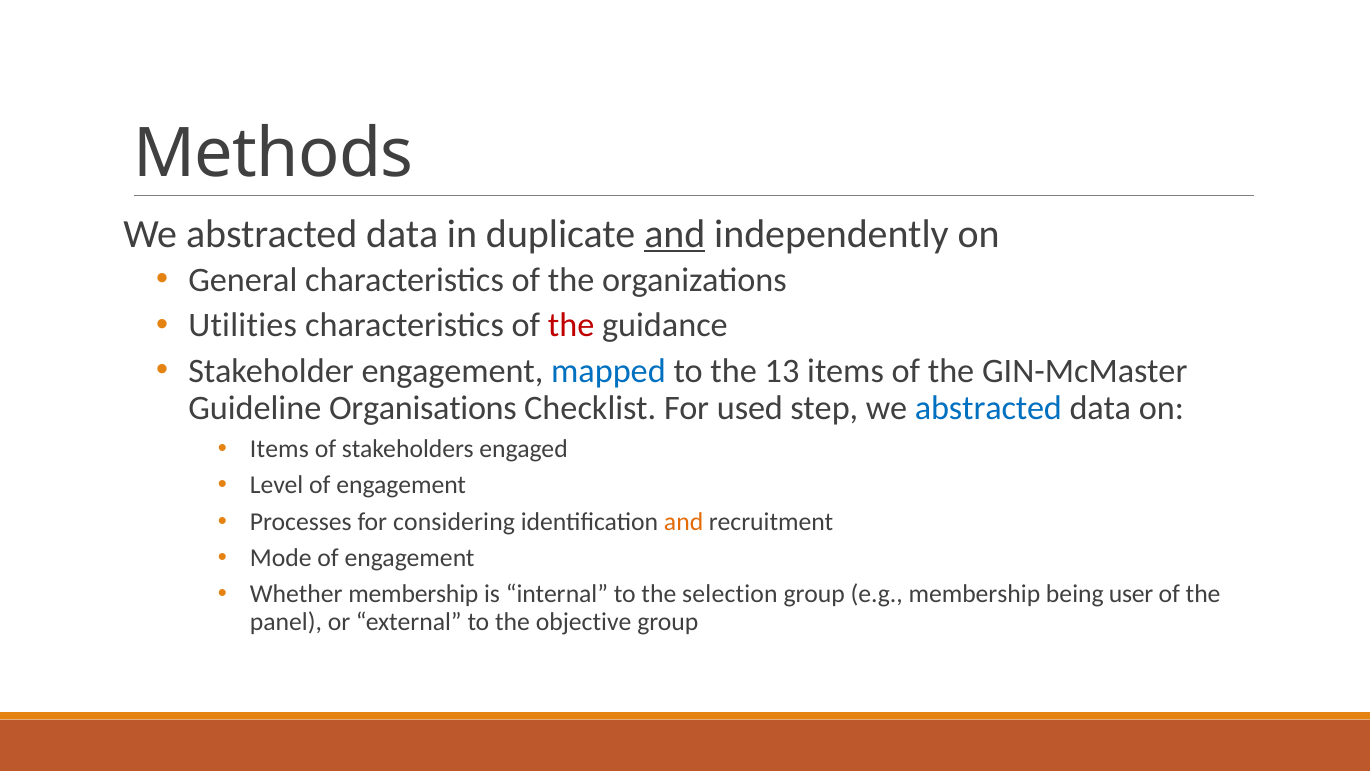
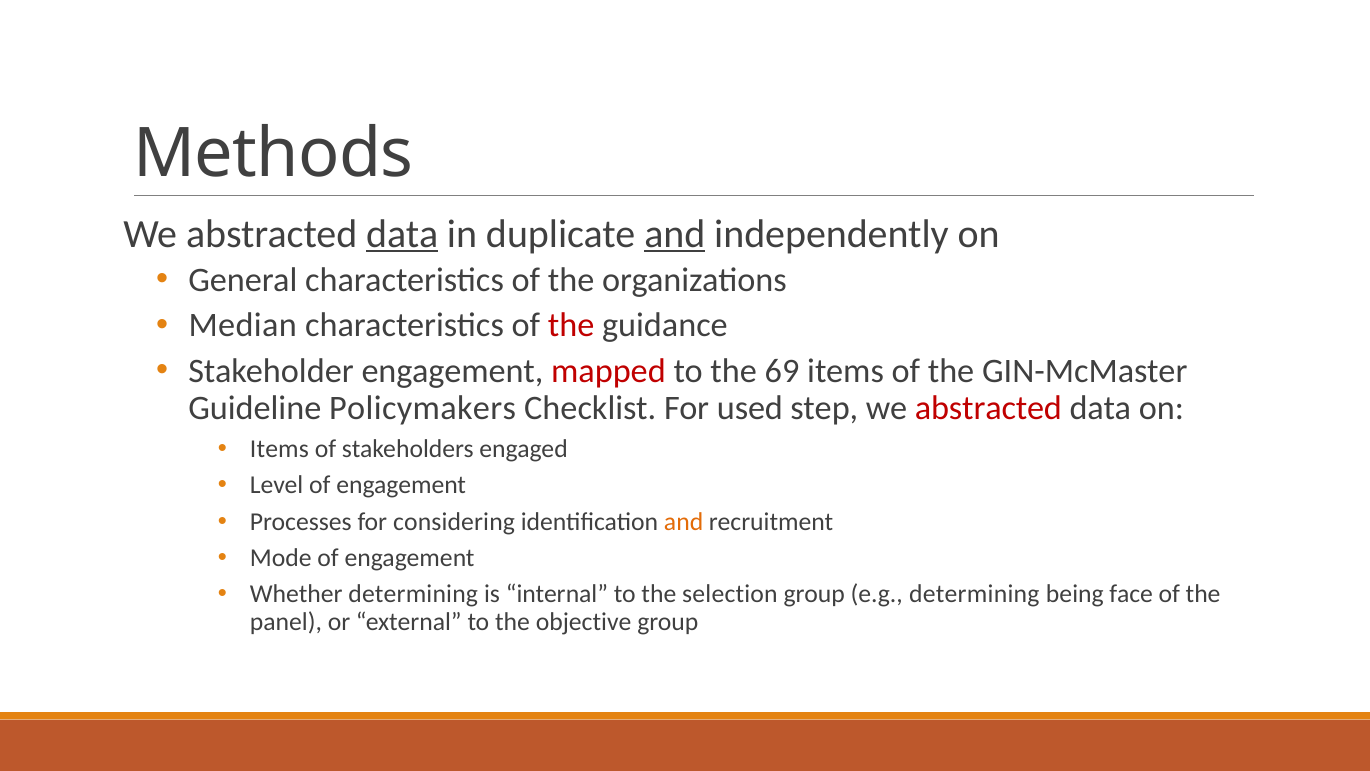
data underline: none -> present (402, 234)
Utilities: Utilities -> Median (243, 325)
mapped colour: blue -> red (608, 371)
13: 13 -> 69 (782, 371)
Organisations: Organisations -> Policymakers (423, 408)
abstracted colour: blue -> red (988, 408)
Whether membership: membership -> determining (413, 594)
e.g membership: membership -> determining (974, 594)
user: user -> face (1131, 594)
